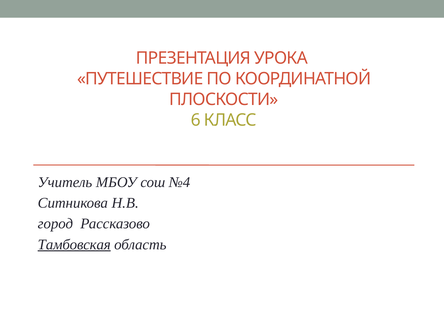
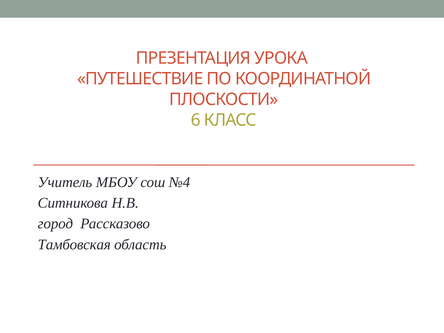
Тамбовская underline: present -> none (74, 244)
